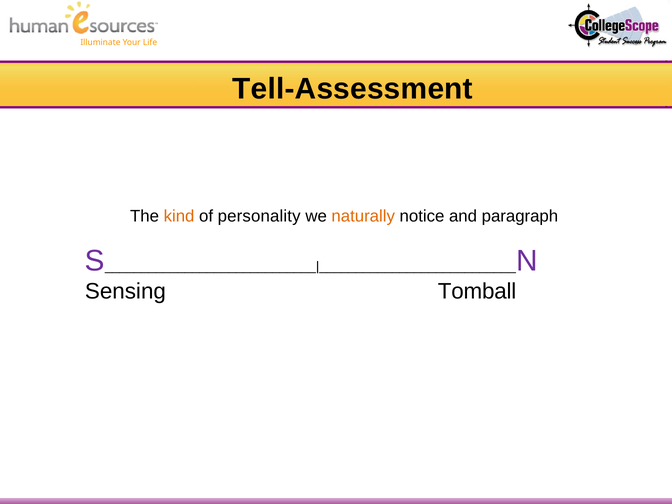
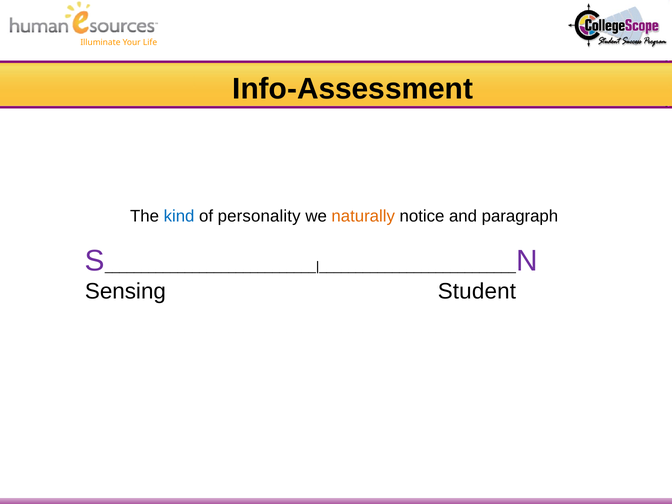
Tell-Assessment: Tell-Assessment -> Info-Assessment (353, 89)
kind colour: orange -> blue (179, 216)
Tomball: Tomball -> Student (477, 292)
